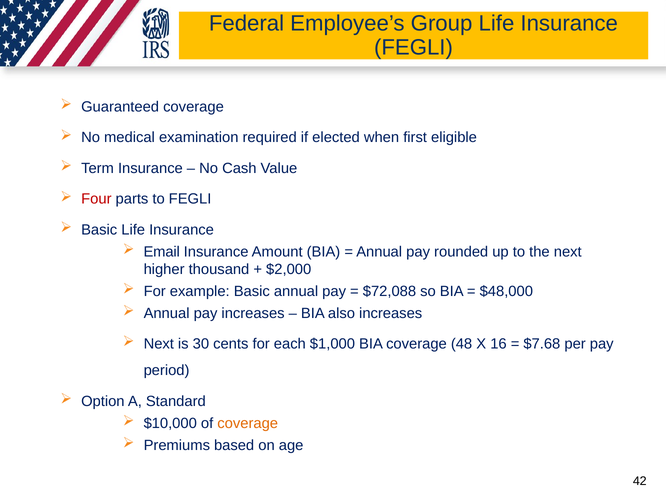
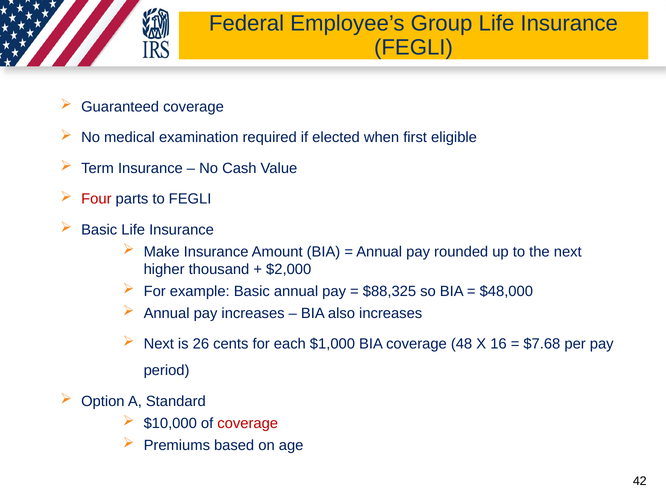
Email: Email -> Make (162, 252)
$72,088: $72,088 -> $88,325 (389, 292)
30: 30 -> 26 (201, 344)
coverage colour: orange -> red (248, 424)
